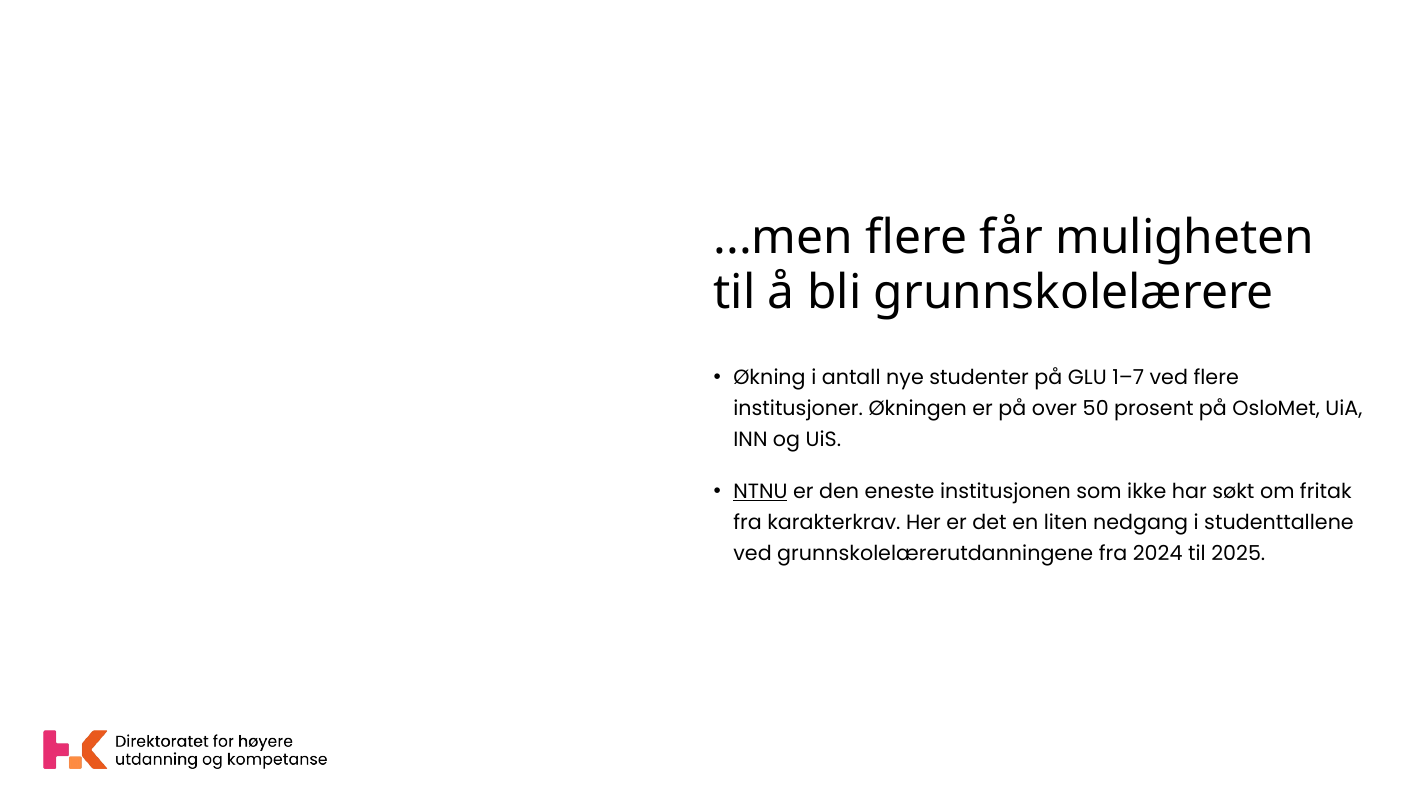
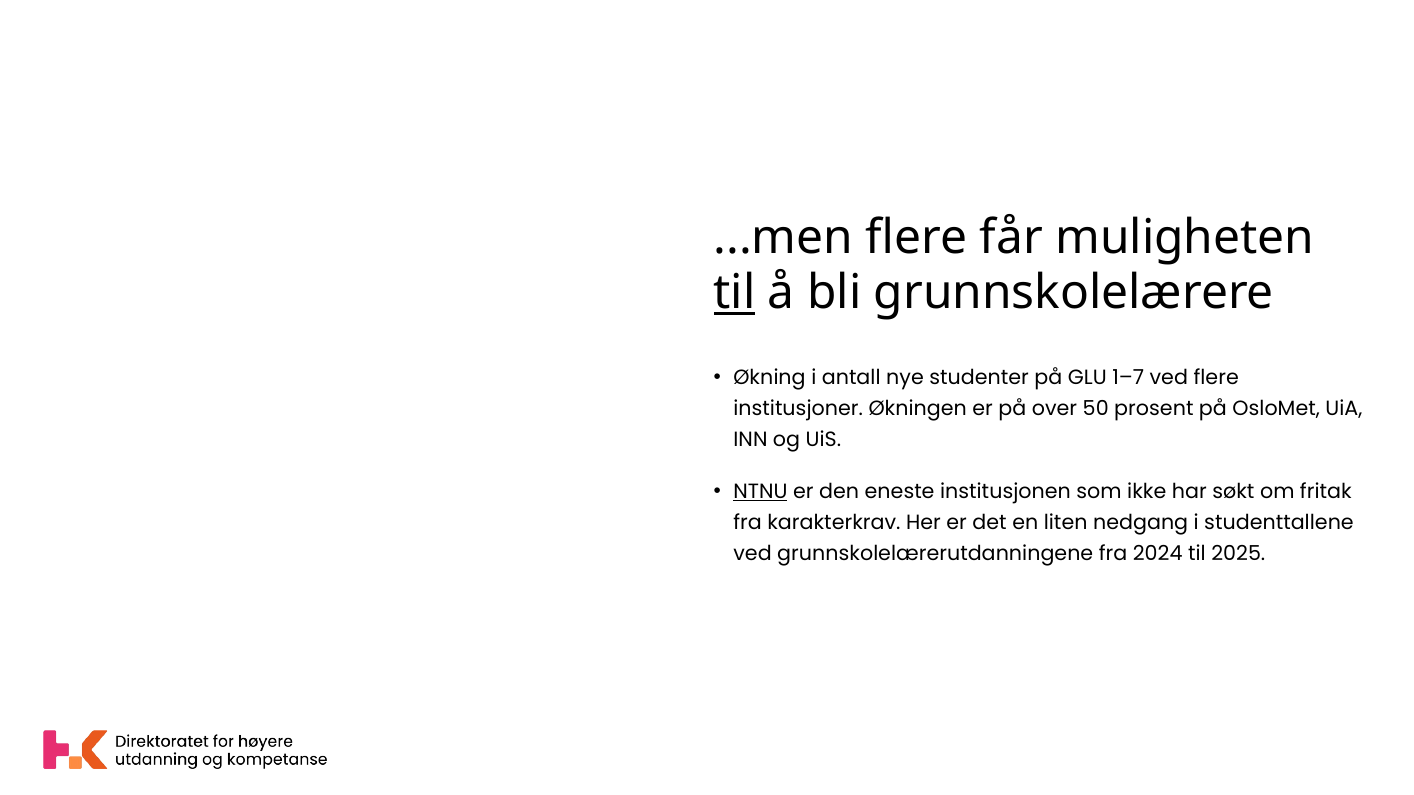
til underline: none -> present (734, 293)
